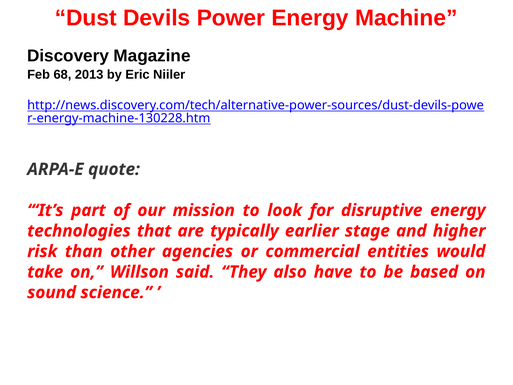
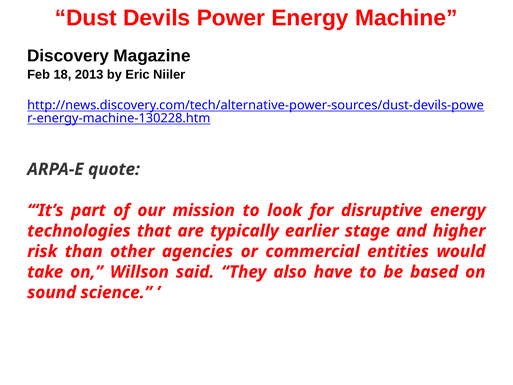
68: 68 -> 18 (62, 74)
